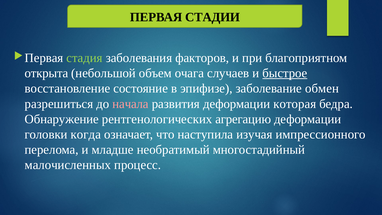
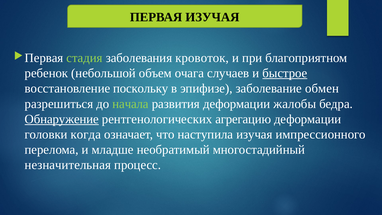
ПЕРВАЯ СТАДИИ: СТАДИИ -> ИЗУЧАЯ (212, 17)
факторов: факторов -> кровоток (202, 58)
открыта: открыта -> ребенок (46, 73)
состояние: состояние -> поскольку (141, 88)
начала colour: pink -> light green (131, 104)
которая: которая -> жалобы (295, 104)
Обнаружение underline: none -> present (62, 119)
малочисленных: малочисленных -> незначительная (68, 165)
